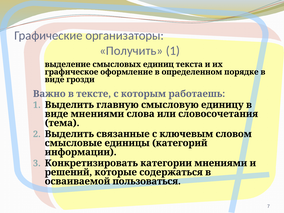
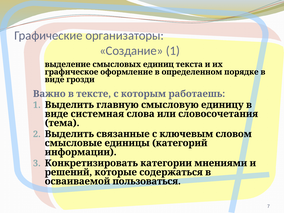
Получить: Получить -> Создание (131, 51)
виде мнениями: мнениями -> системная (97, 114)
